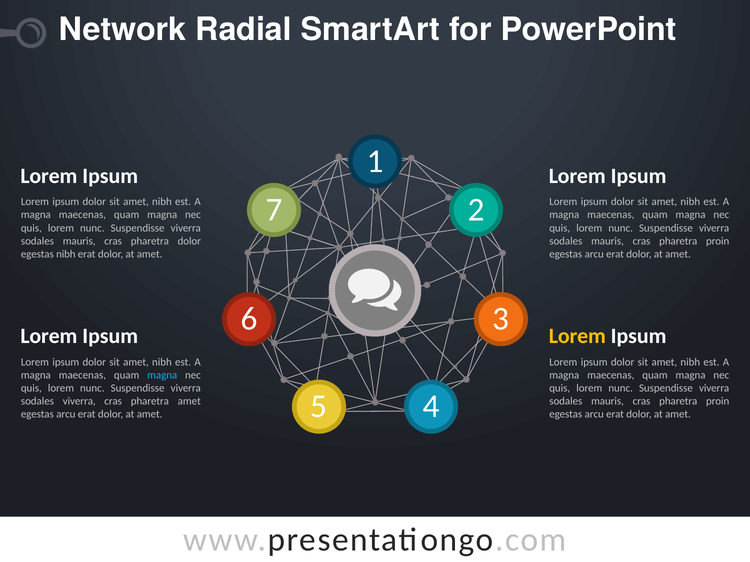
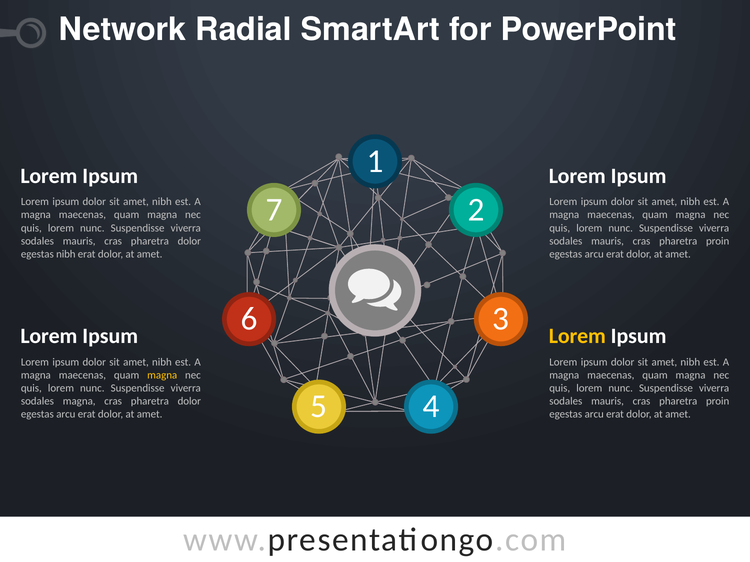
magna colour: light blue -> yellow (162, 375)
sodales viverra: viverra -> magna (79, 402)
amet: amet -> dolor (189, 402)
